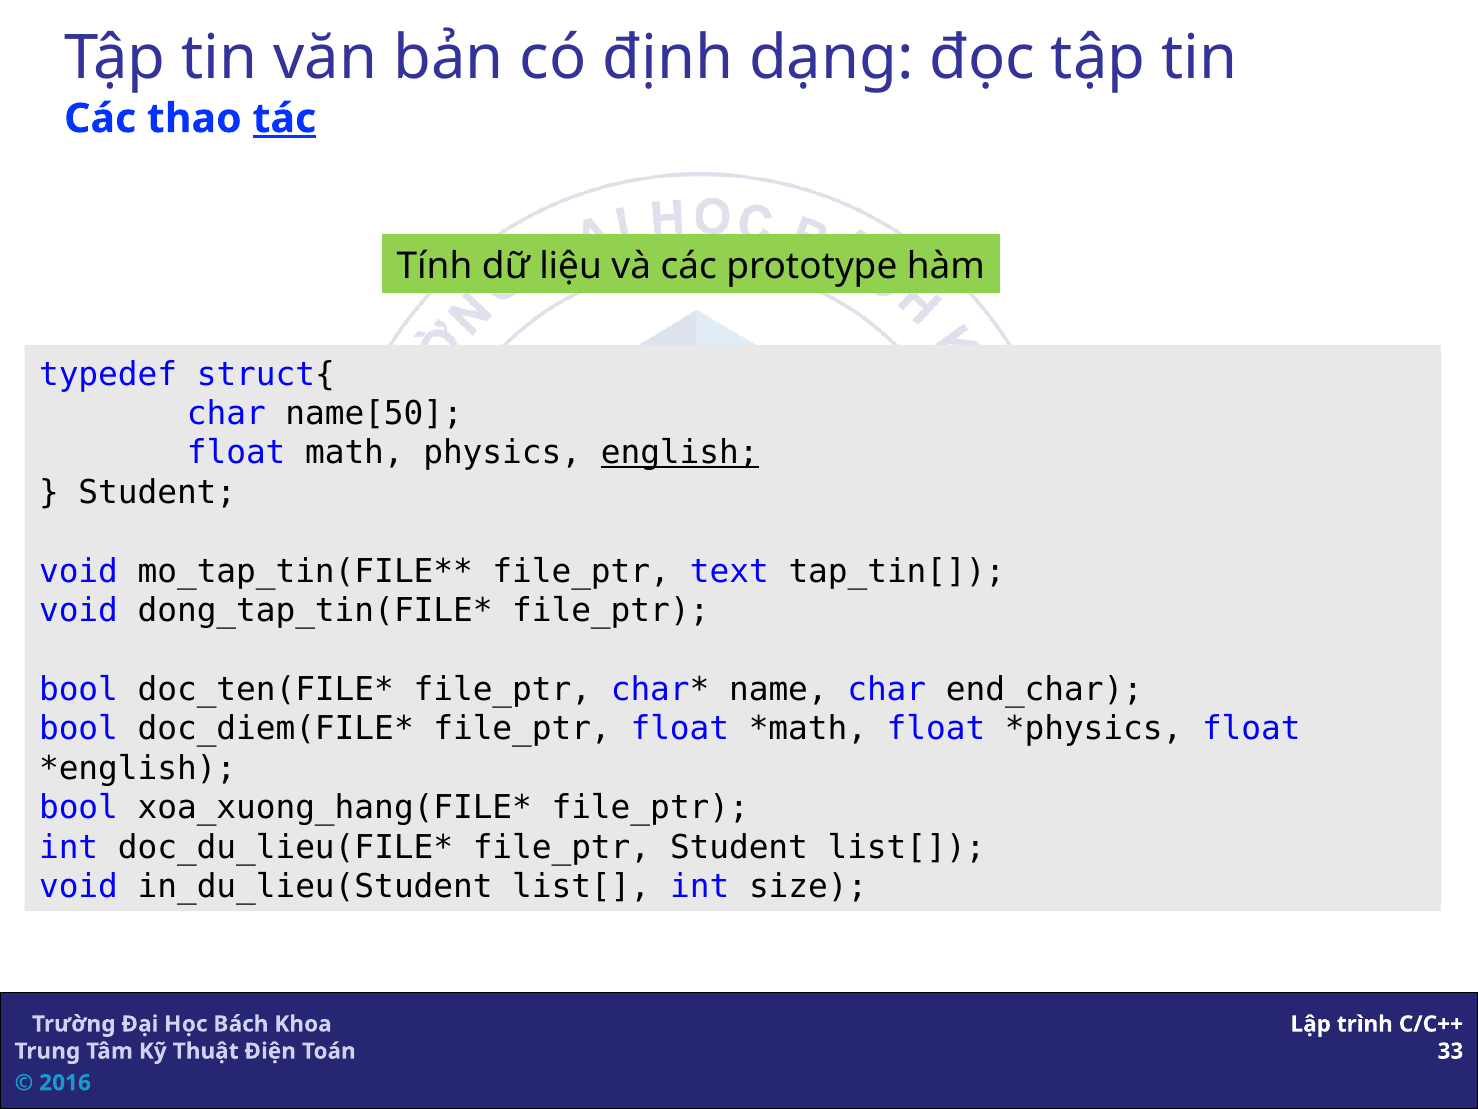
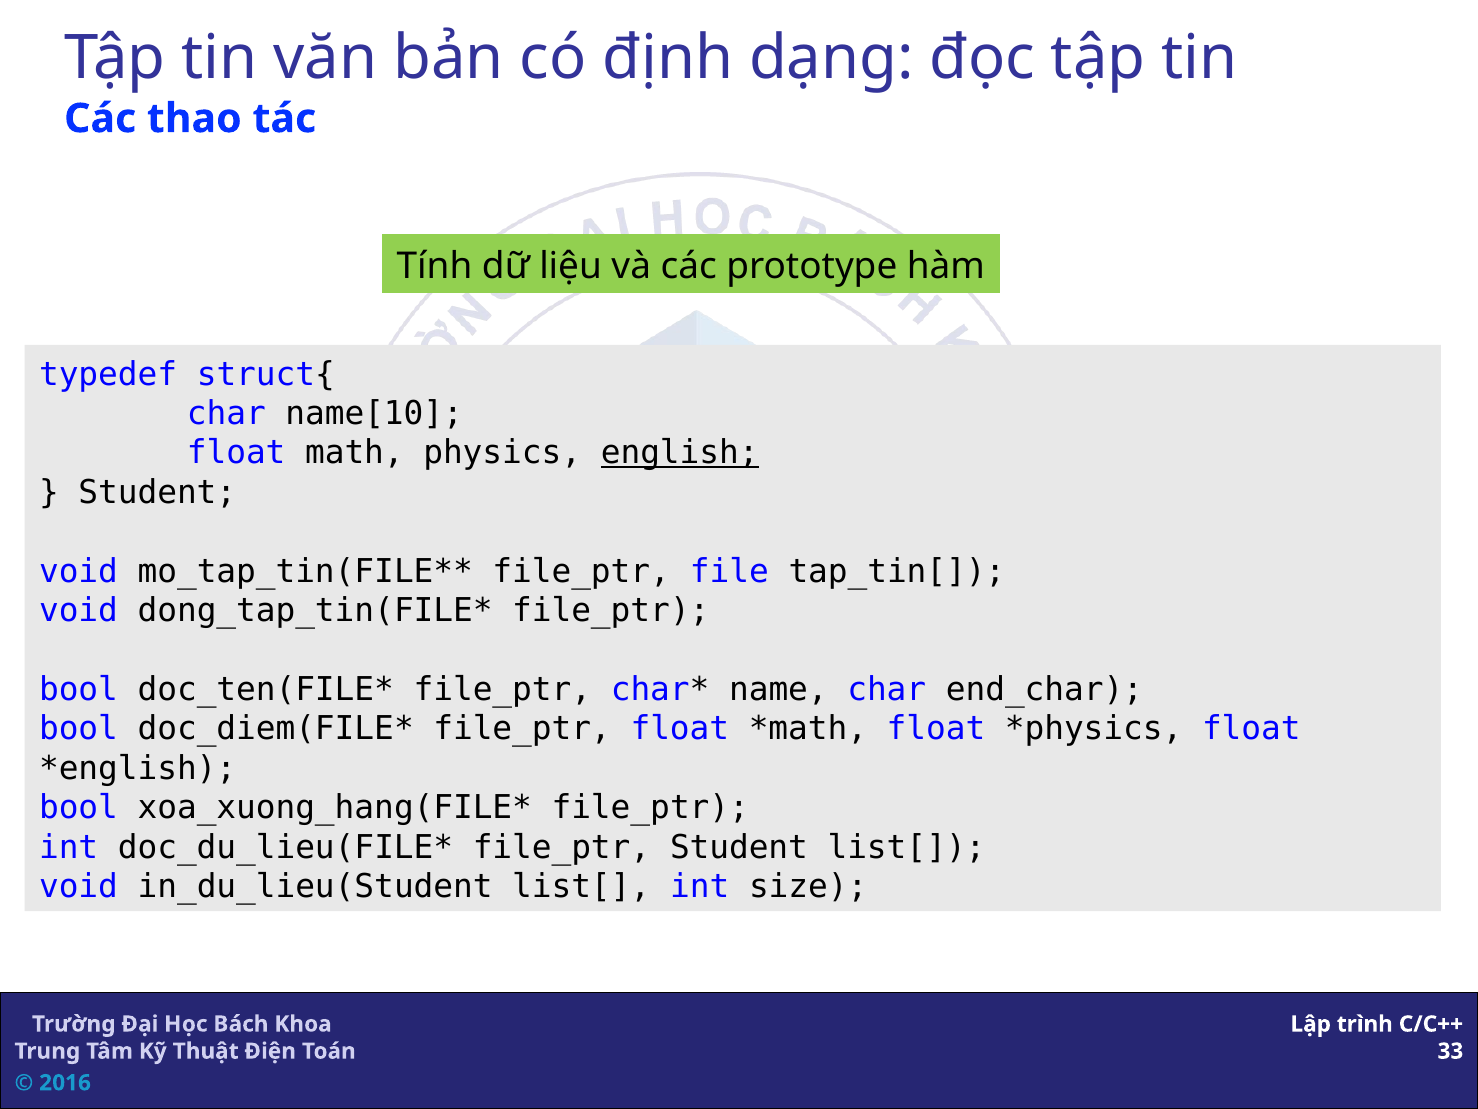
tác underline: present -> none (284, 119)
name[50: name[50 -> name[10 (374, 413)
text: text -> file (729, 571)
